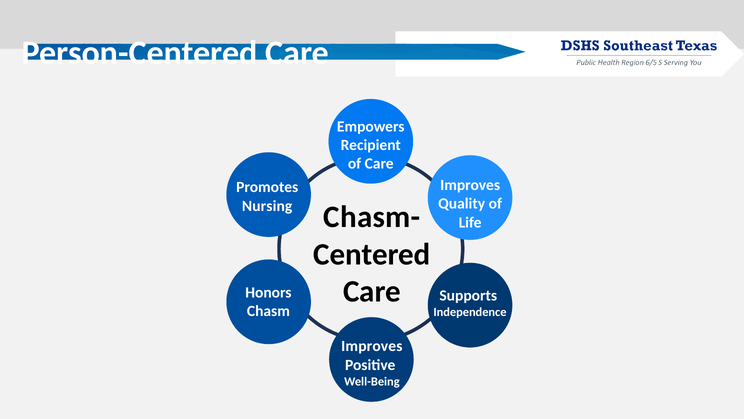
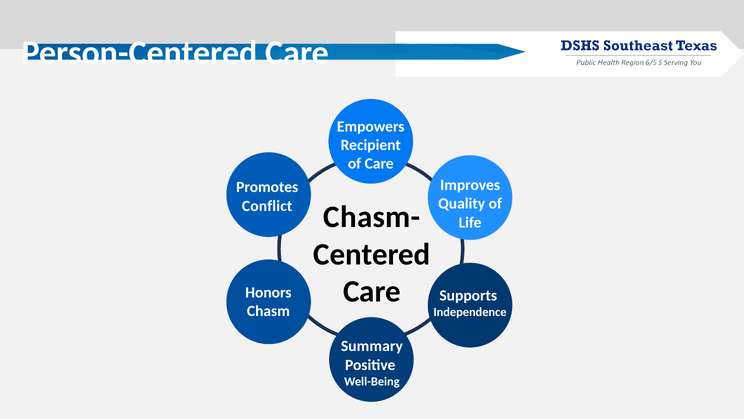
Nursing: Nursing -> Conflict (267, 206)
Improves: Improves -> Summary (372, 346)
